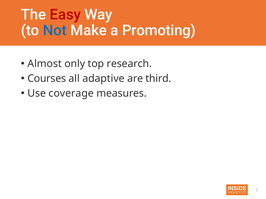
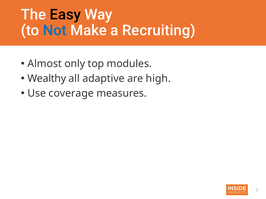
Easy colour: red -> black (65, 15)
Promoting: Promoting -> Recruiting (159, 31)
research: research -> modules (129, 64)
Courses: Courses -> Wealthy (47, 79)
third: third -> high (158, 79)
